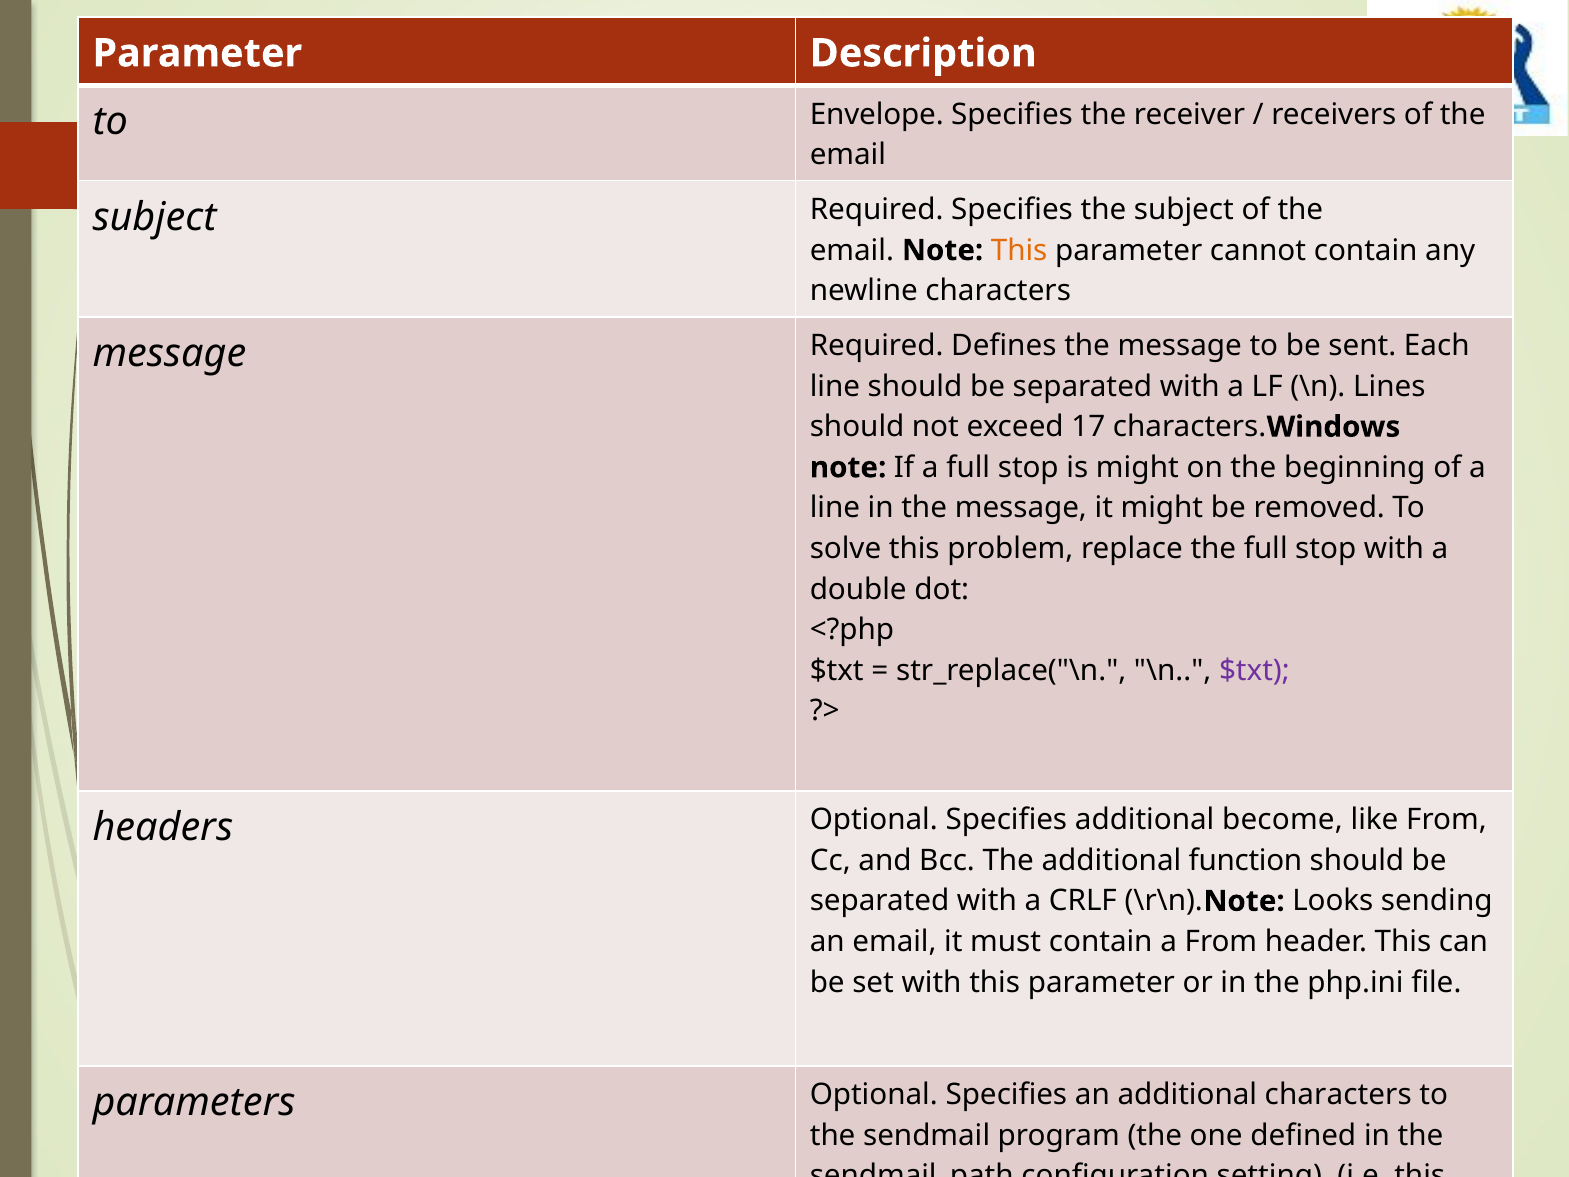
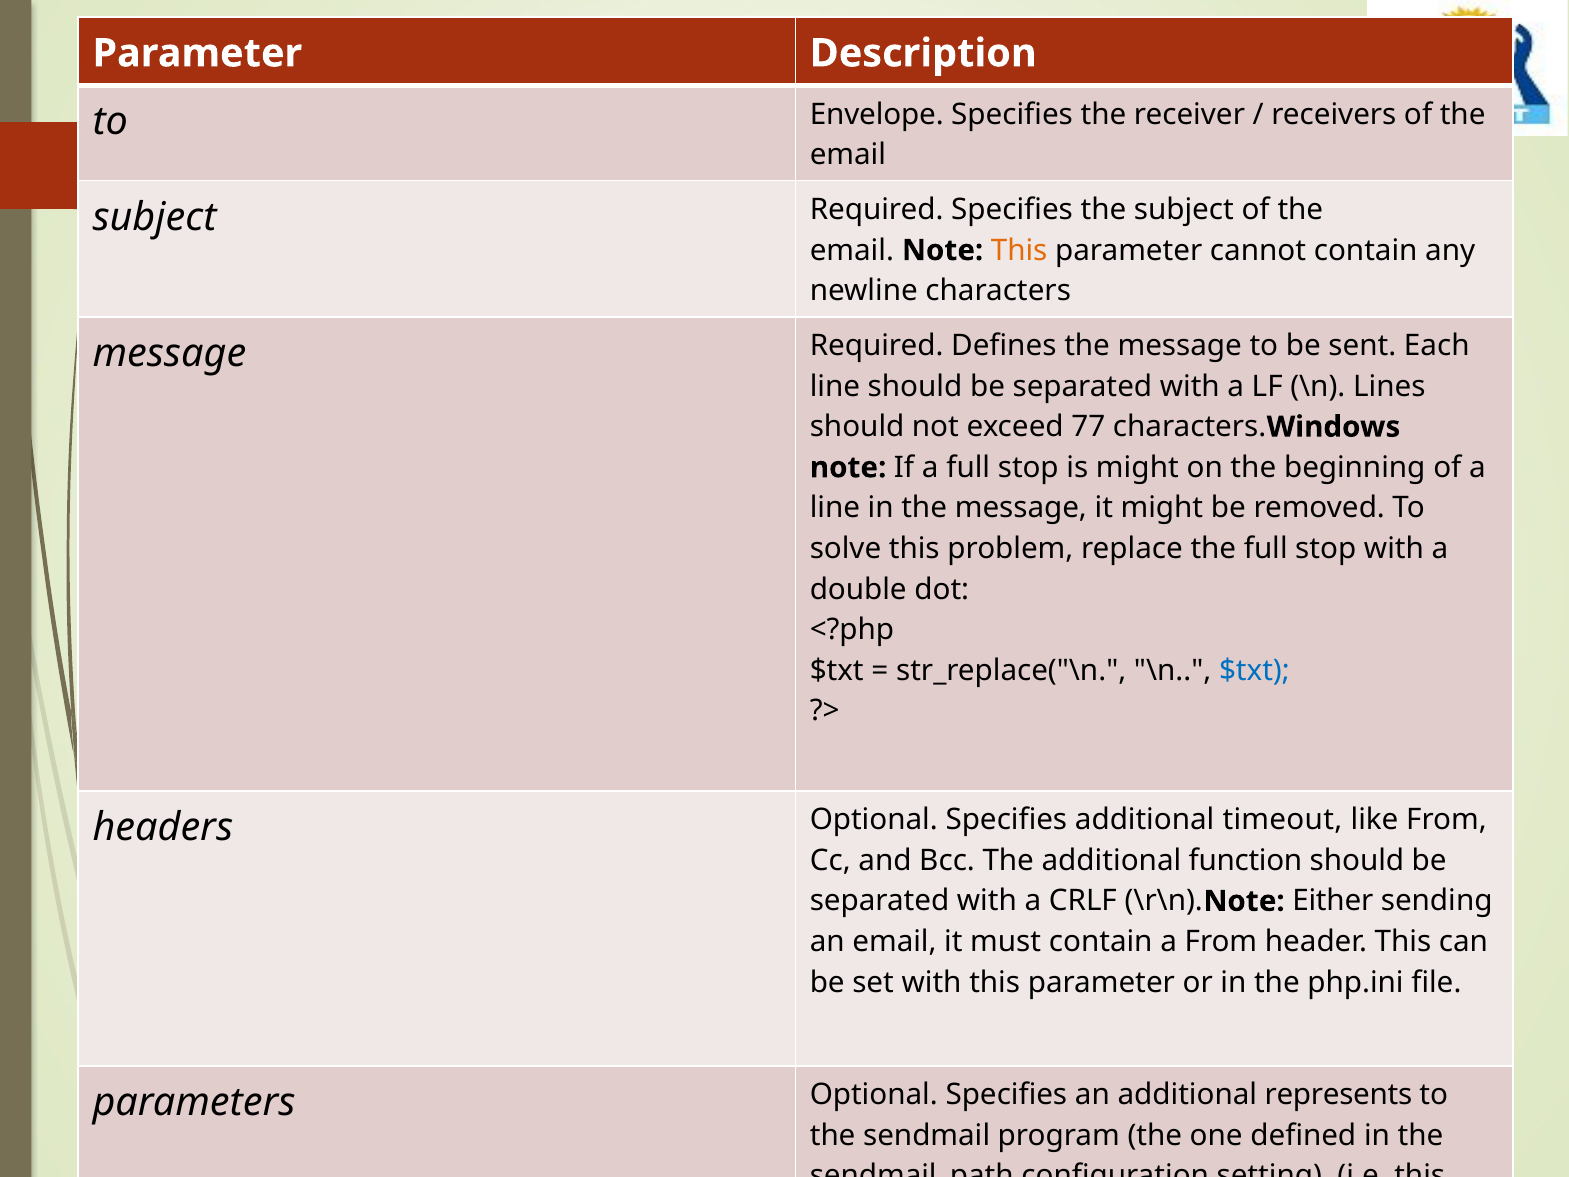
17: 17 -> 77 (1088, 427)
$txt colour: purple -> blue (1254, 670)
become: become -> timeout (1282, 820)
Looks: Looks -> Either (1333, 901)
additional characters: characters -> represents (1338, 1094)
